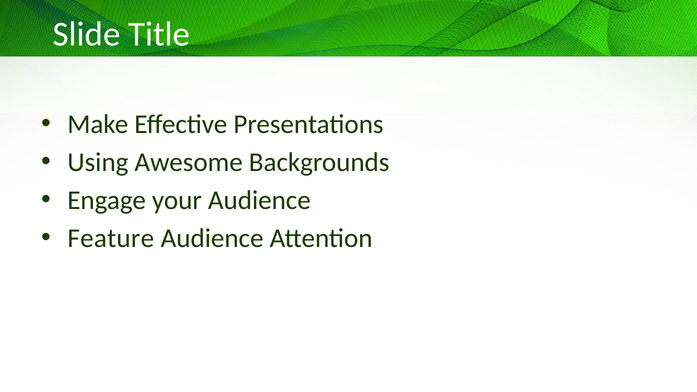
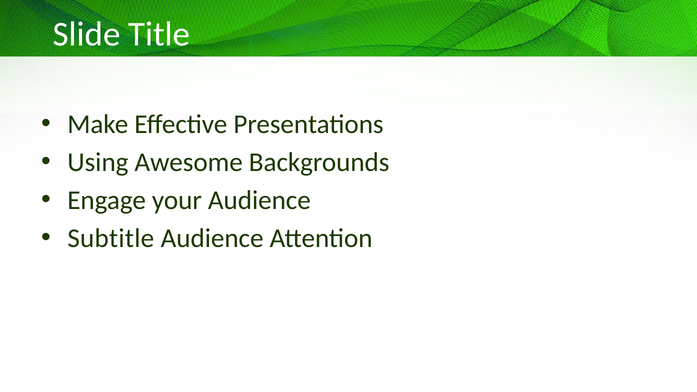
Feature: Feature -> Subtitle (111, 238)
